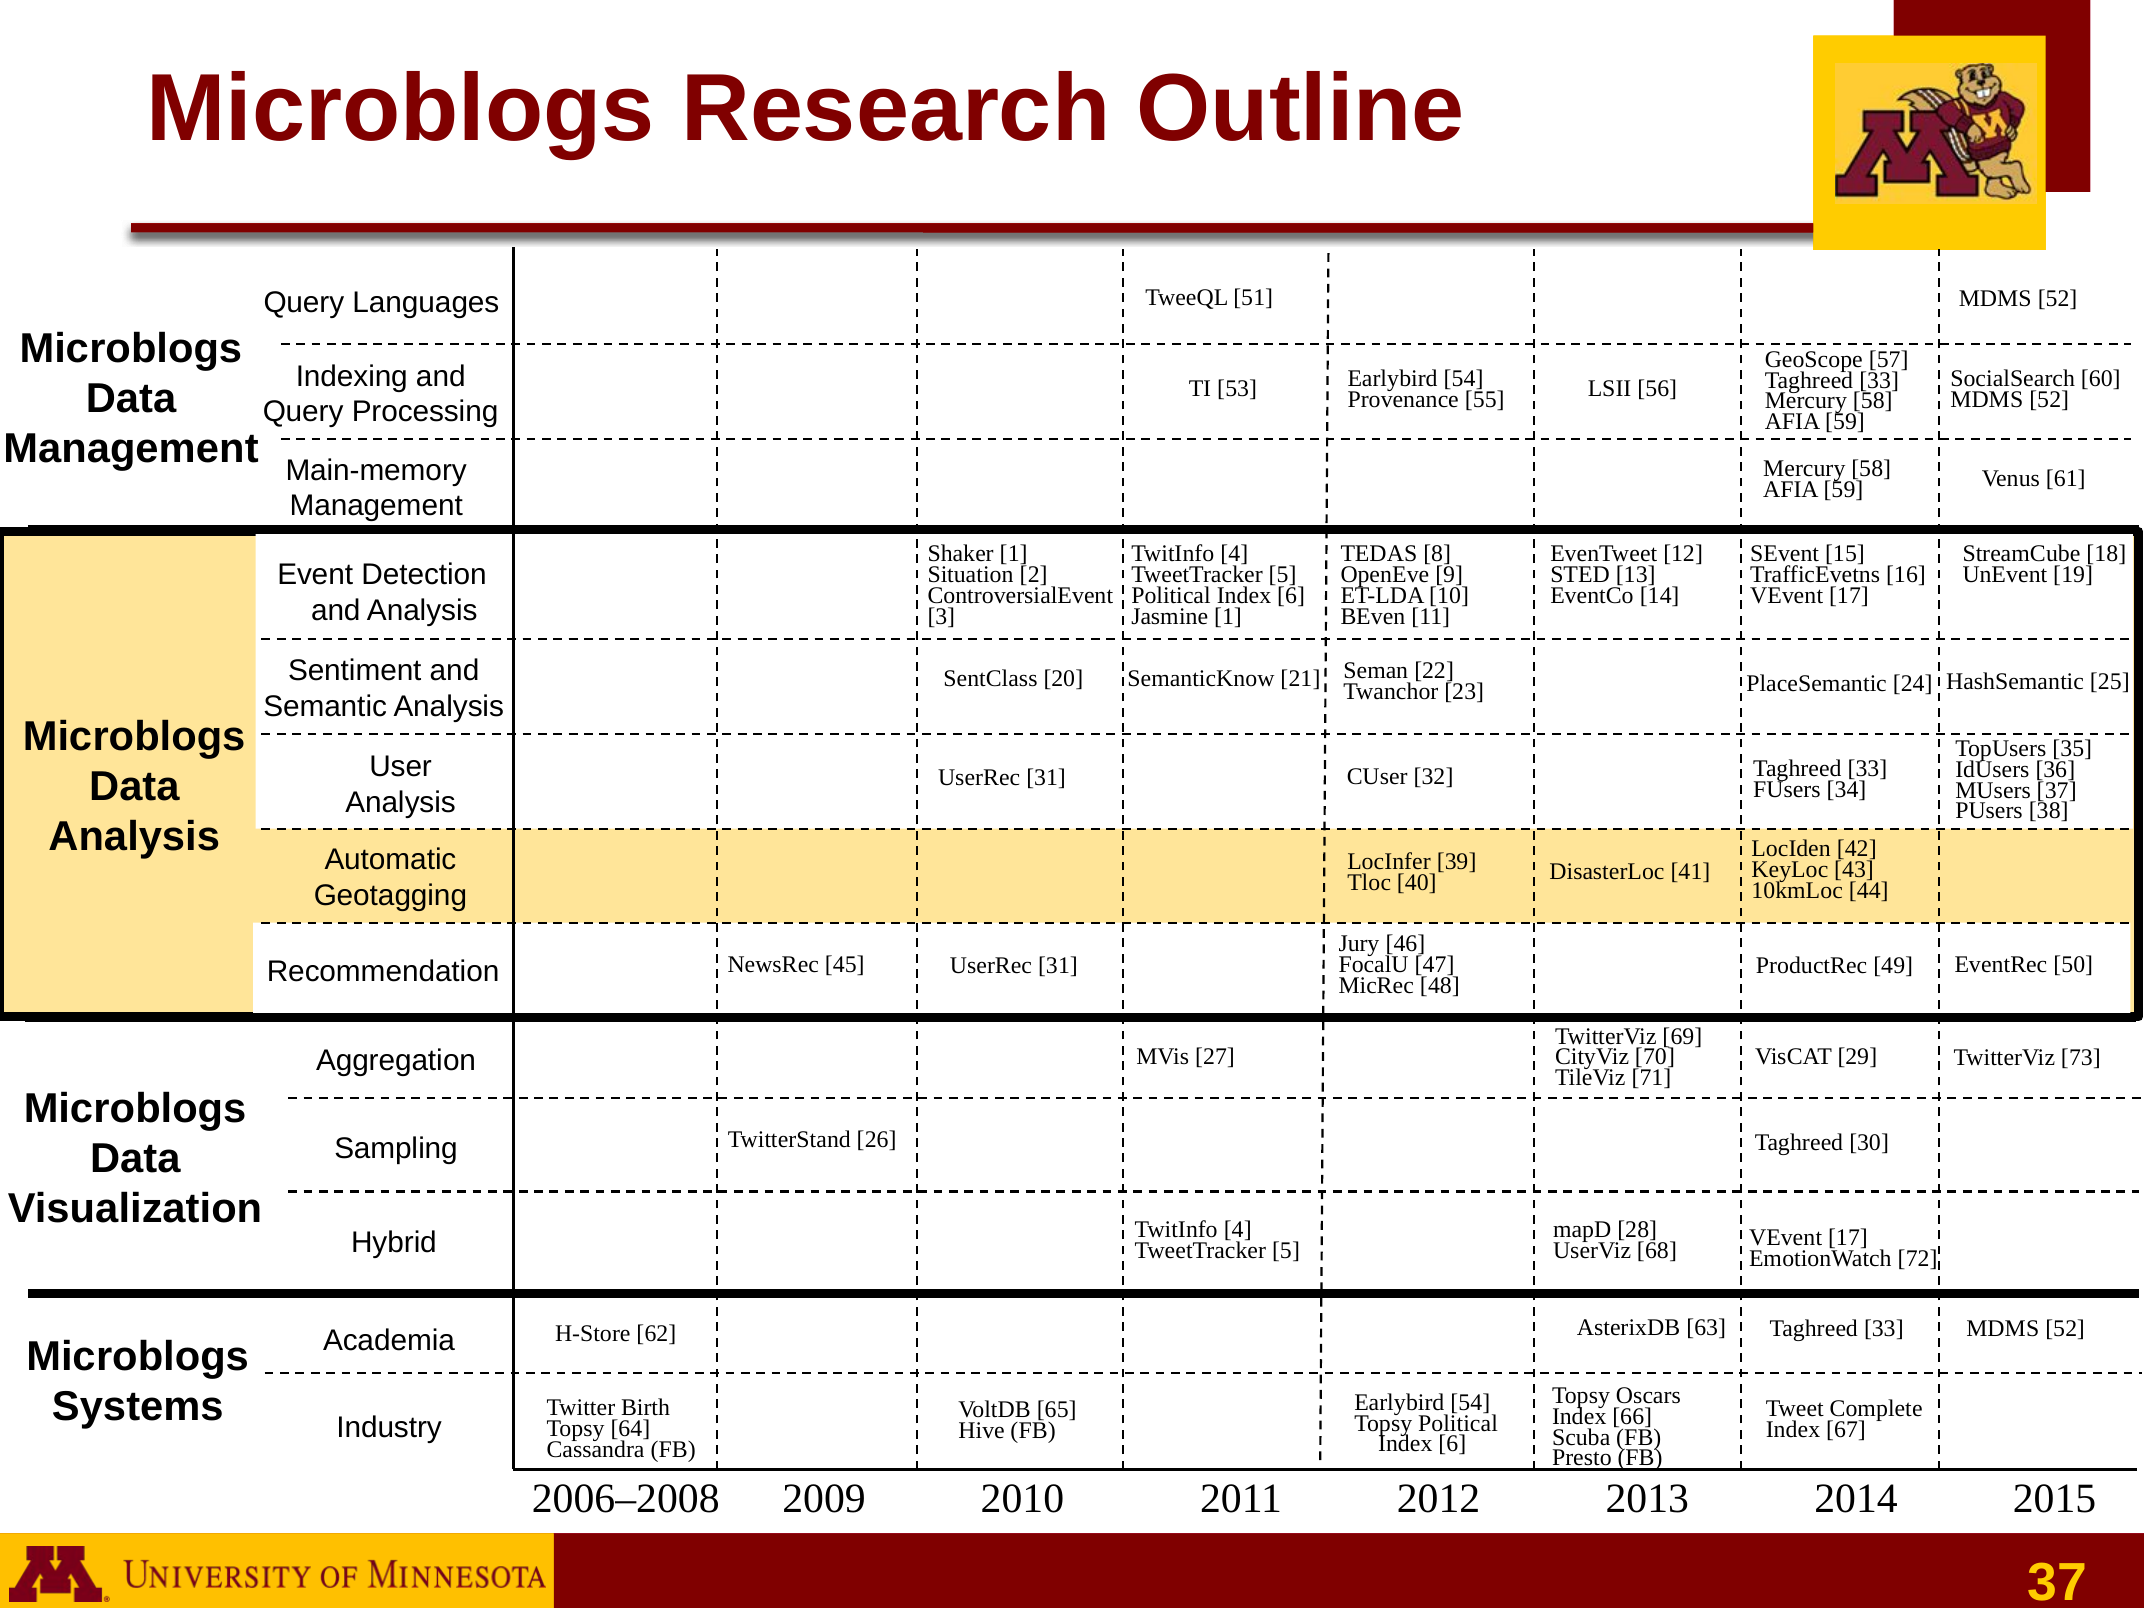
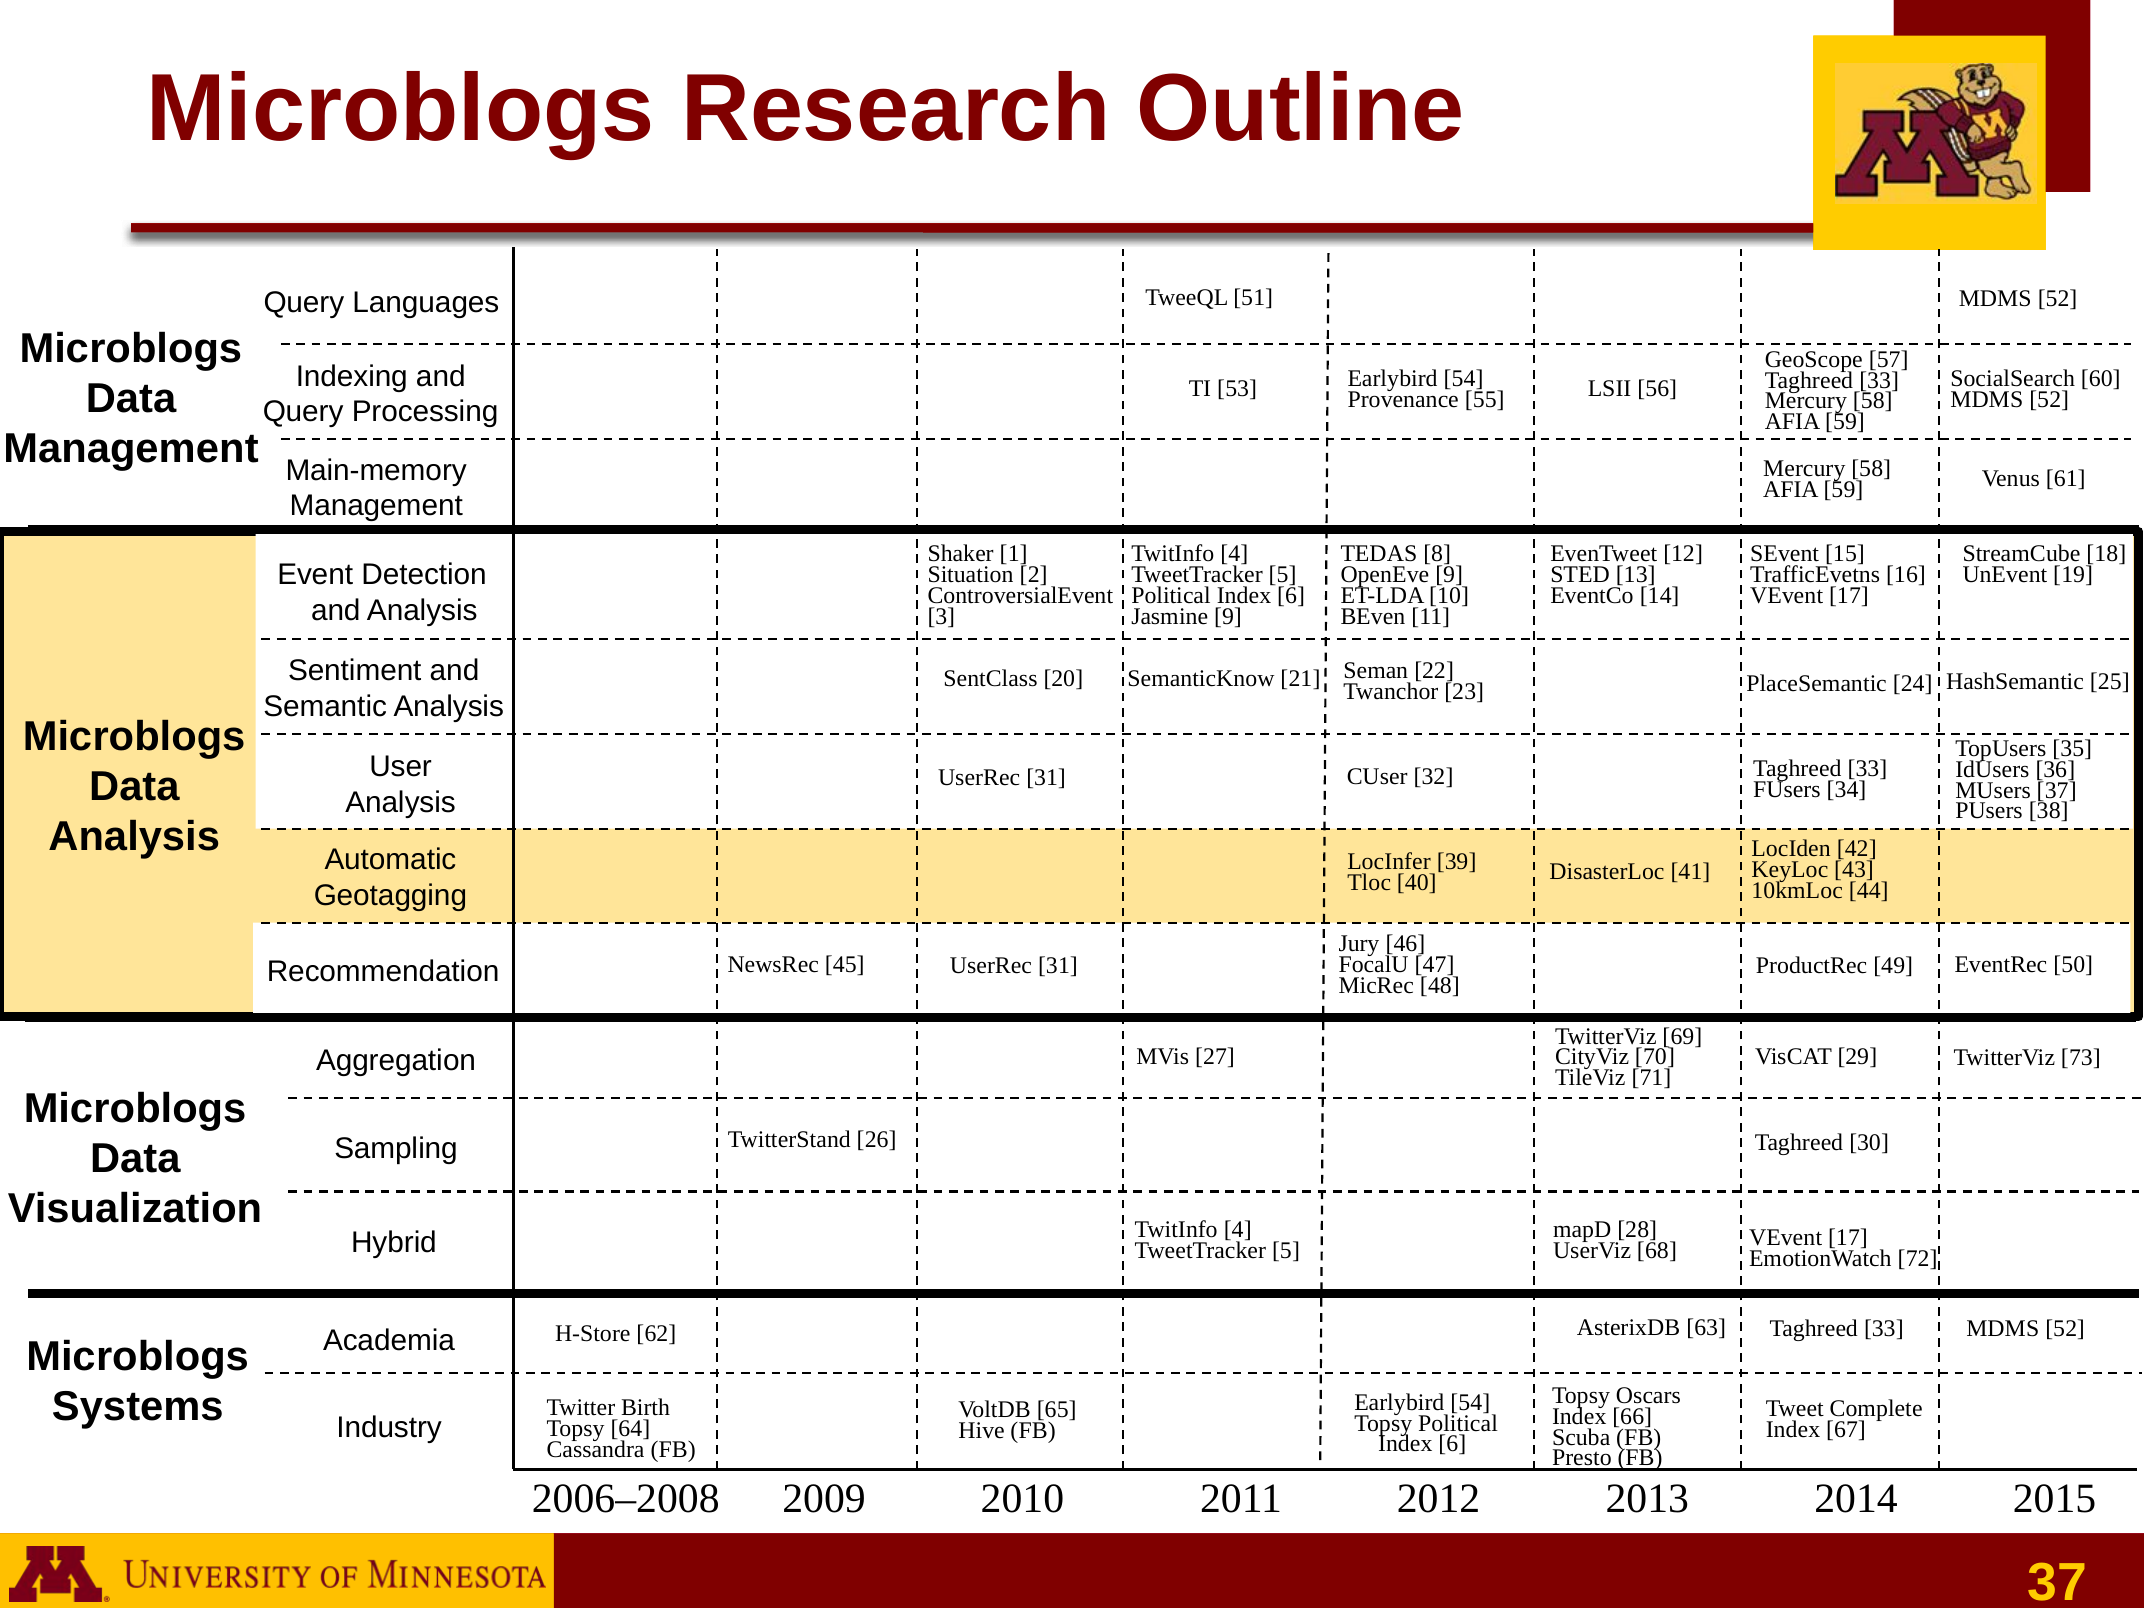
Jasmine 1: 1 -> 9 (1228, 616)
